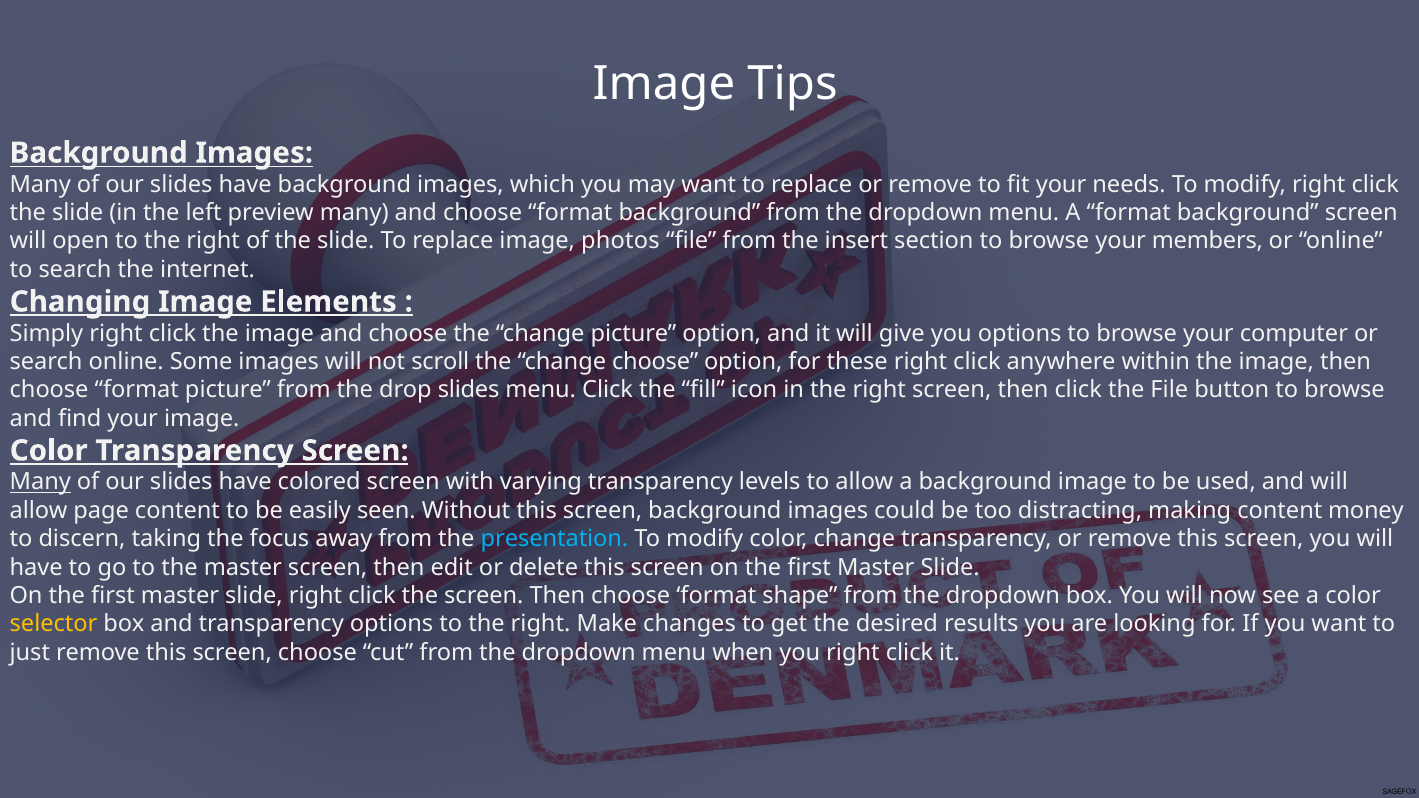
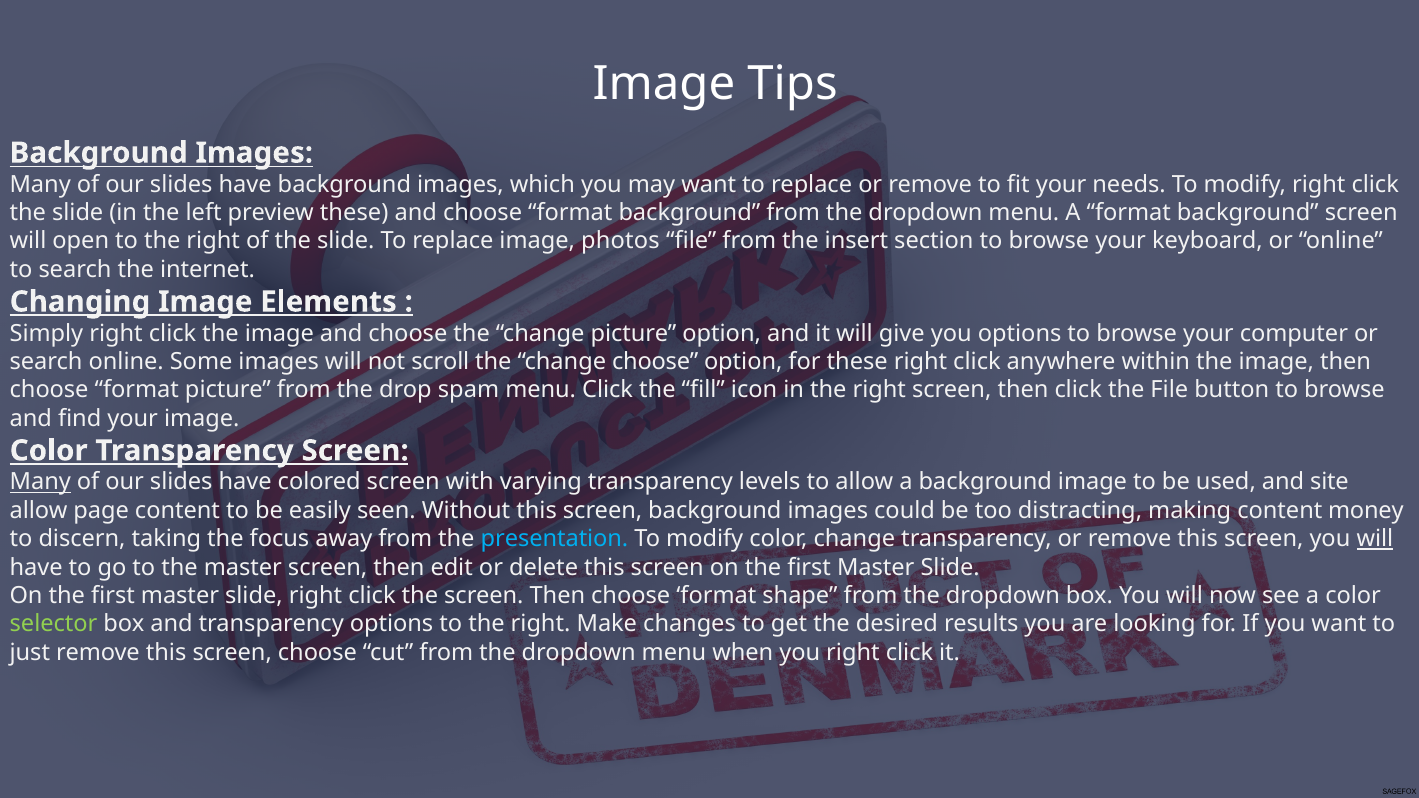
preview many: many -> these (354, 213)
members: members -> keyboard (1207, 241)
drop slides: slides -> spam (468, 390)
and will: will -> site (1329, 482)
will underline: none -> present (1375, 539)
selector colour: yellow -> light green (54, 624)
